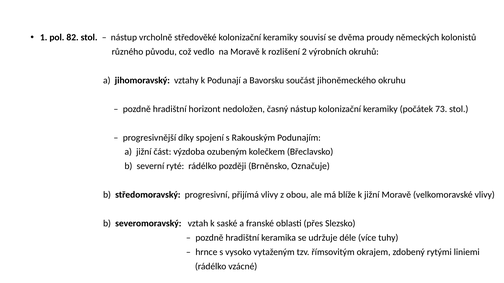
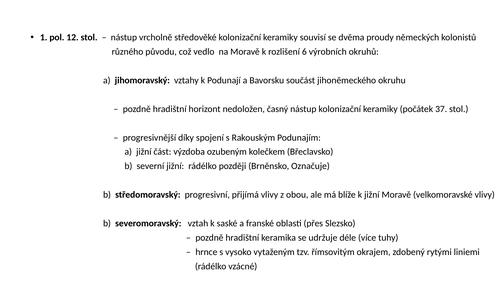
82: 82 -> 12 (73, 38)
2: 2 -> 6 (304, 52)
73: 73 -> 37 (441, 109)
severní ryté: ryté -> jižní (175, 166)
